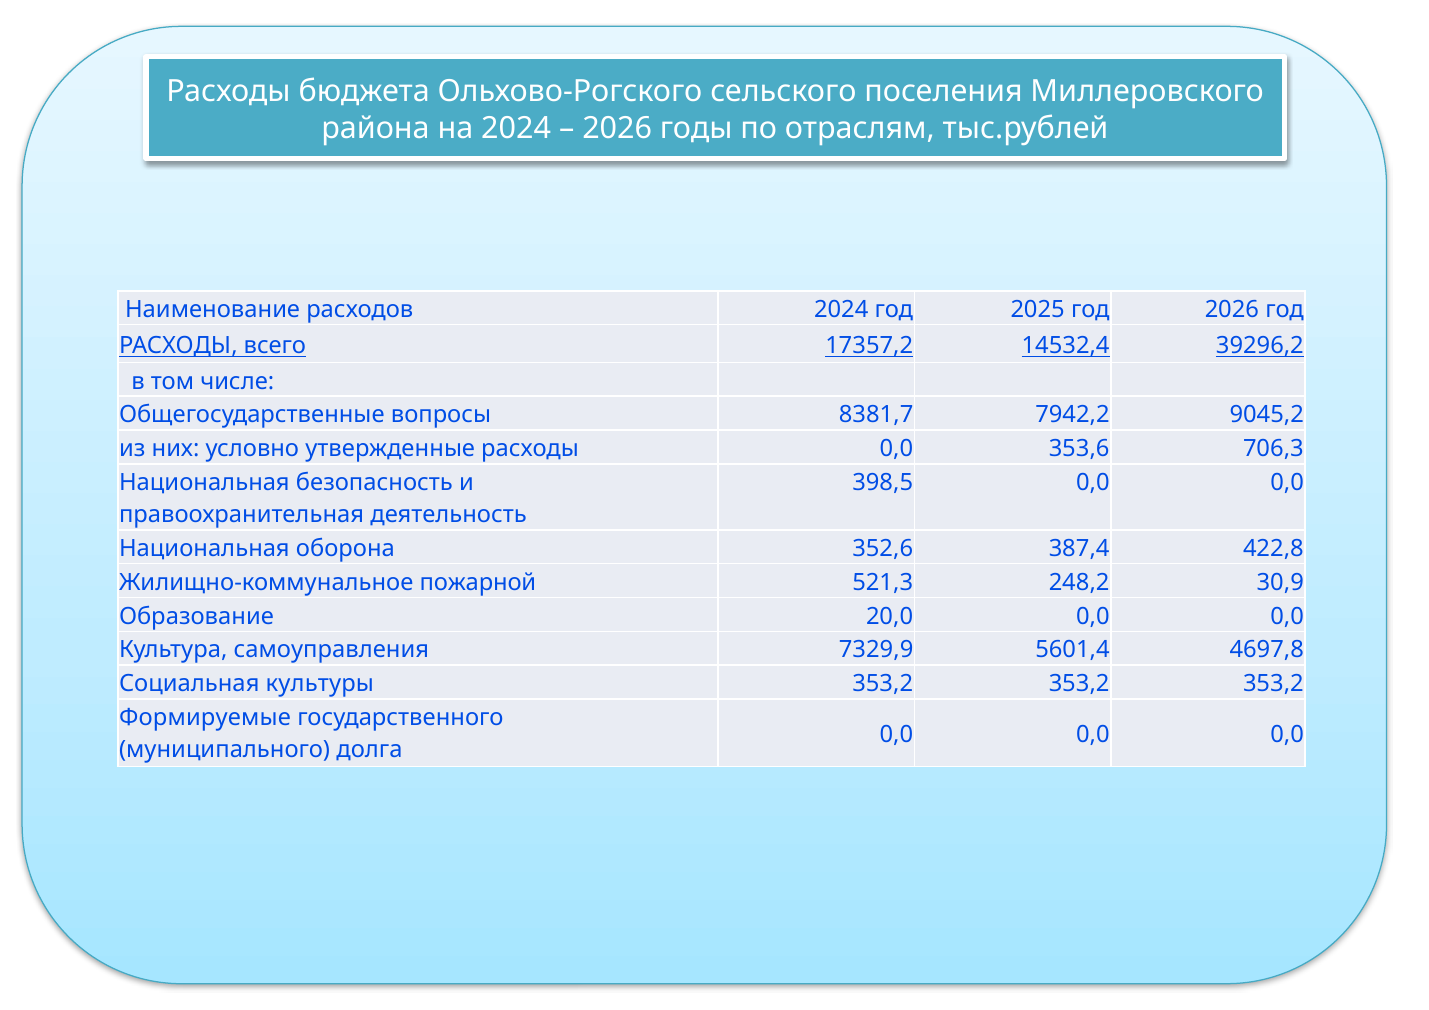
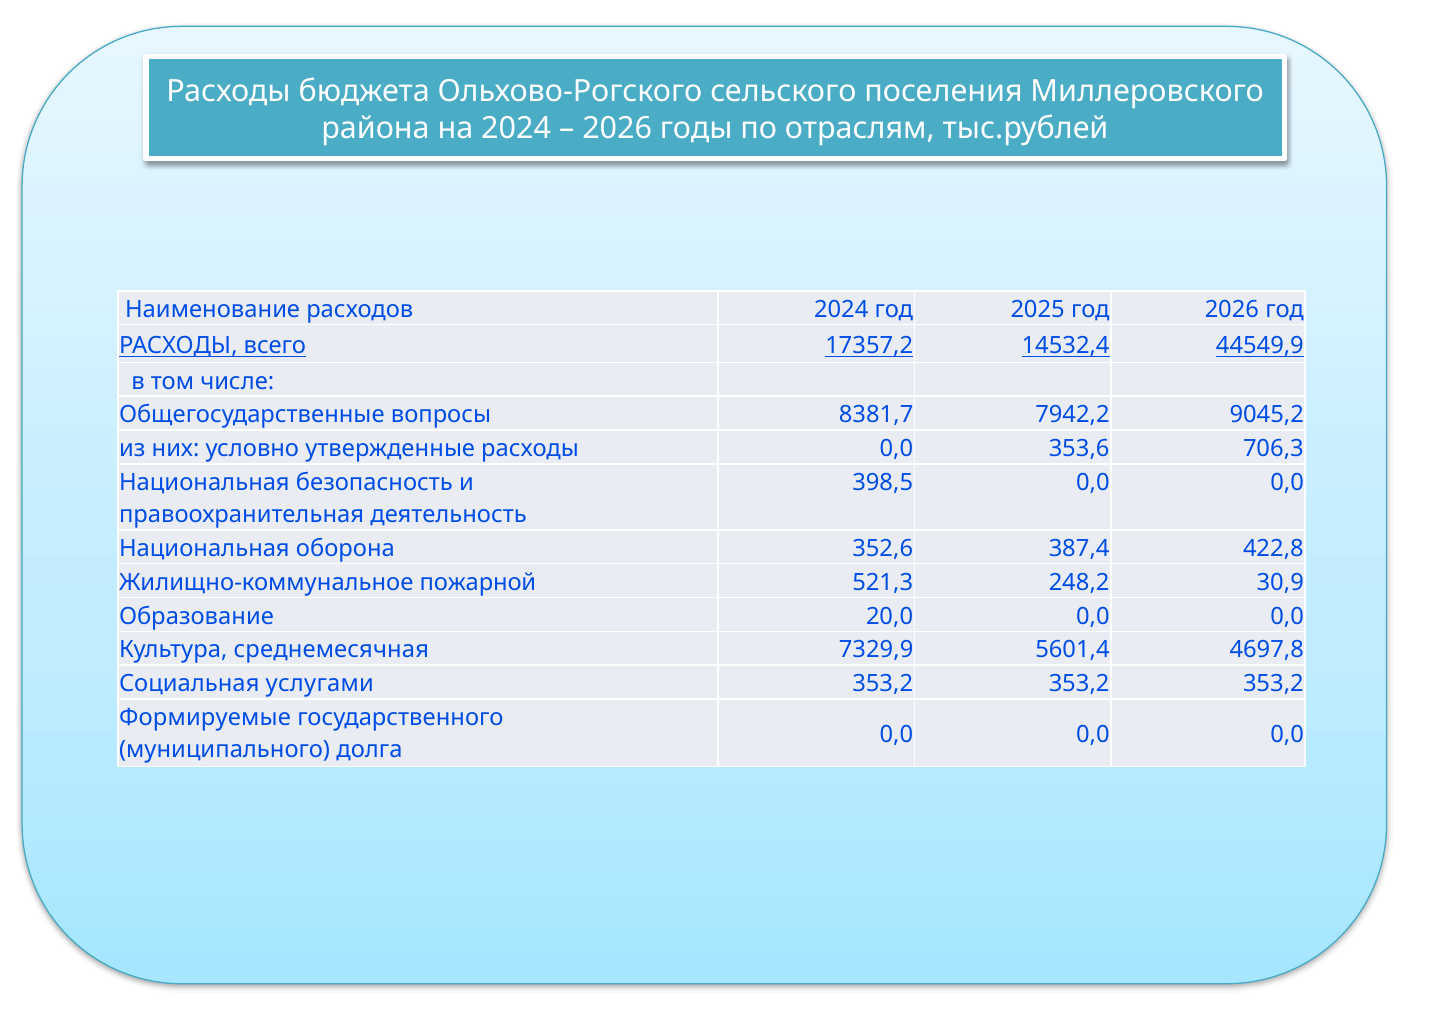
39296,2: 39296,2 -> 44549,9 (1260, 346)
самоуправления: самоуправления -> среднемесячная (331, 650)
культуры: культуры -> услугами (320, 684)
